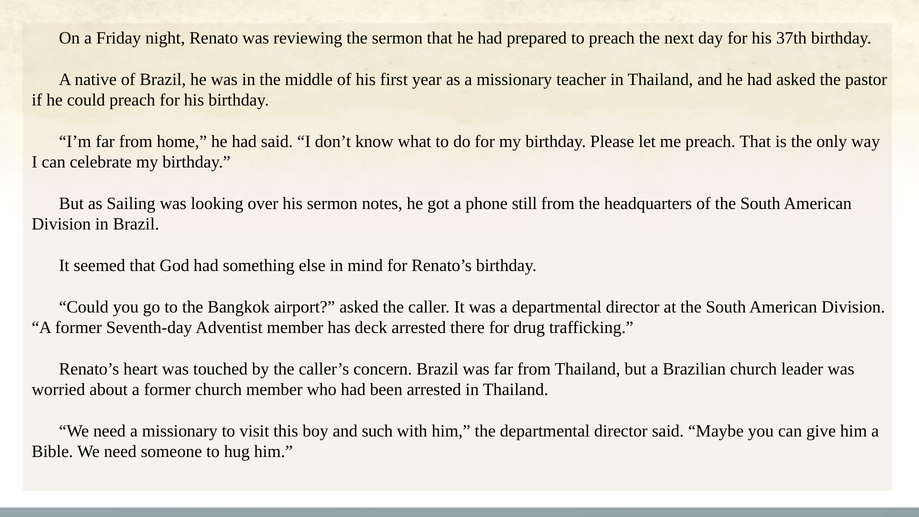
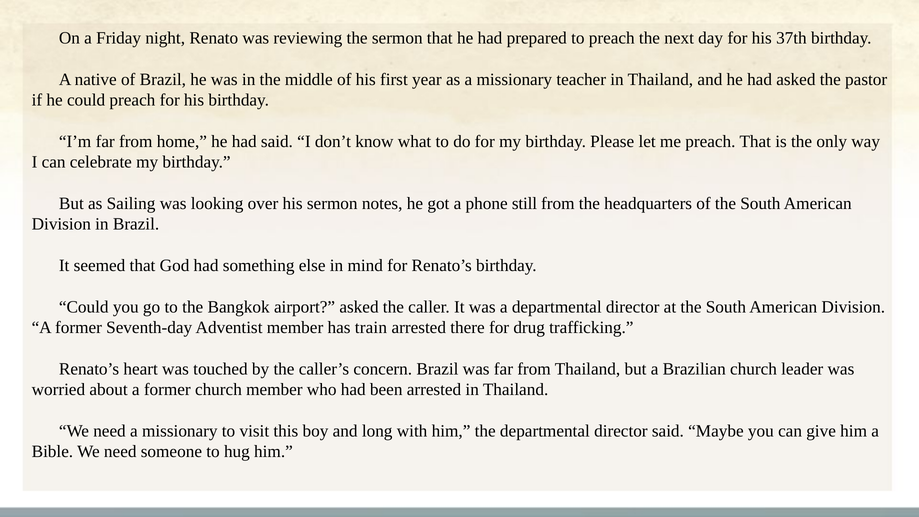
deck: deck -> train (371, 328)
such: such -> long (377, 431)
